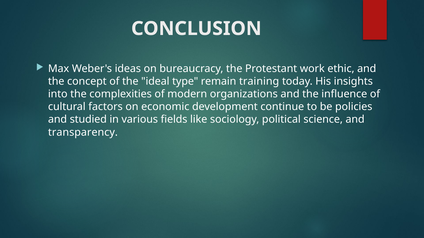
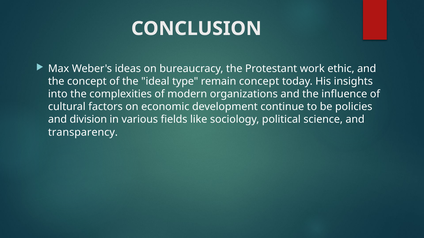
remain training: training -> concept (259, 82)
studied: studied -> division (88, 120)
